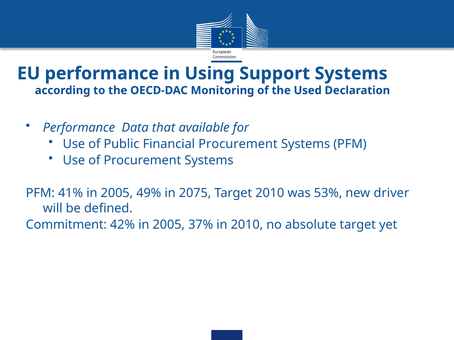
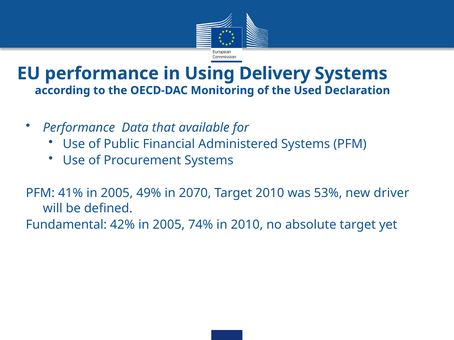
Support: Support -> Delivery (275, 74)
Financial Procurement: Procurement -> Administered (238, 144)
2075: 2075 -> 2070 (195, 193)
Commitment: Commitment -> Fundamental (66, 225)
37%: 37% -> 74% (201, 225)
